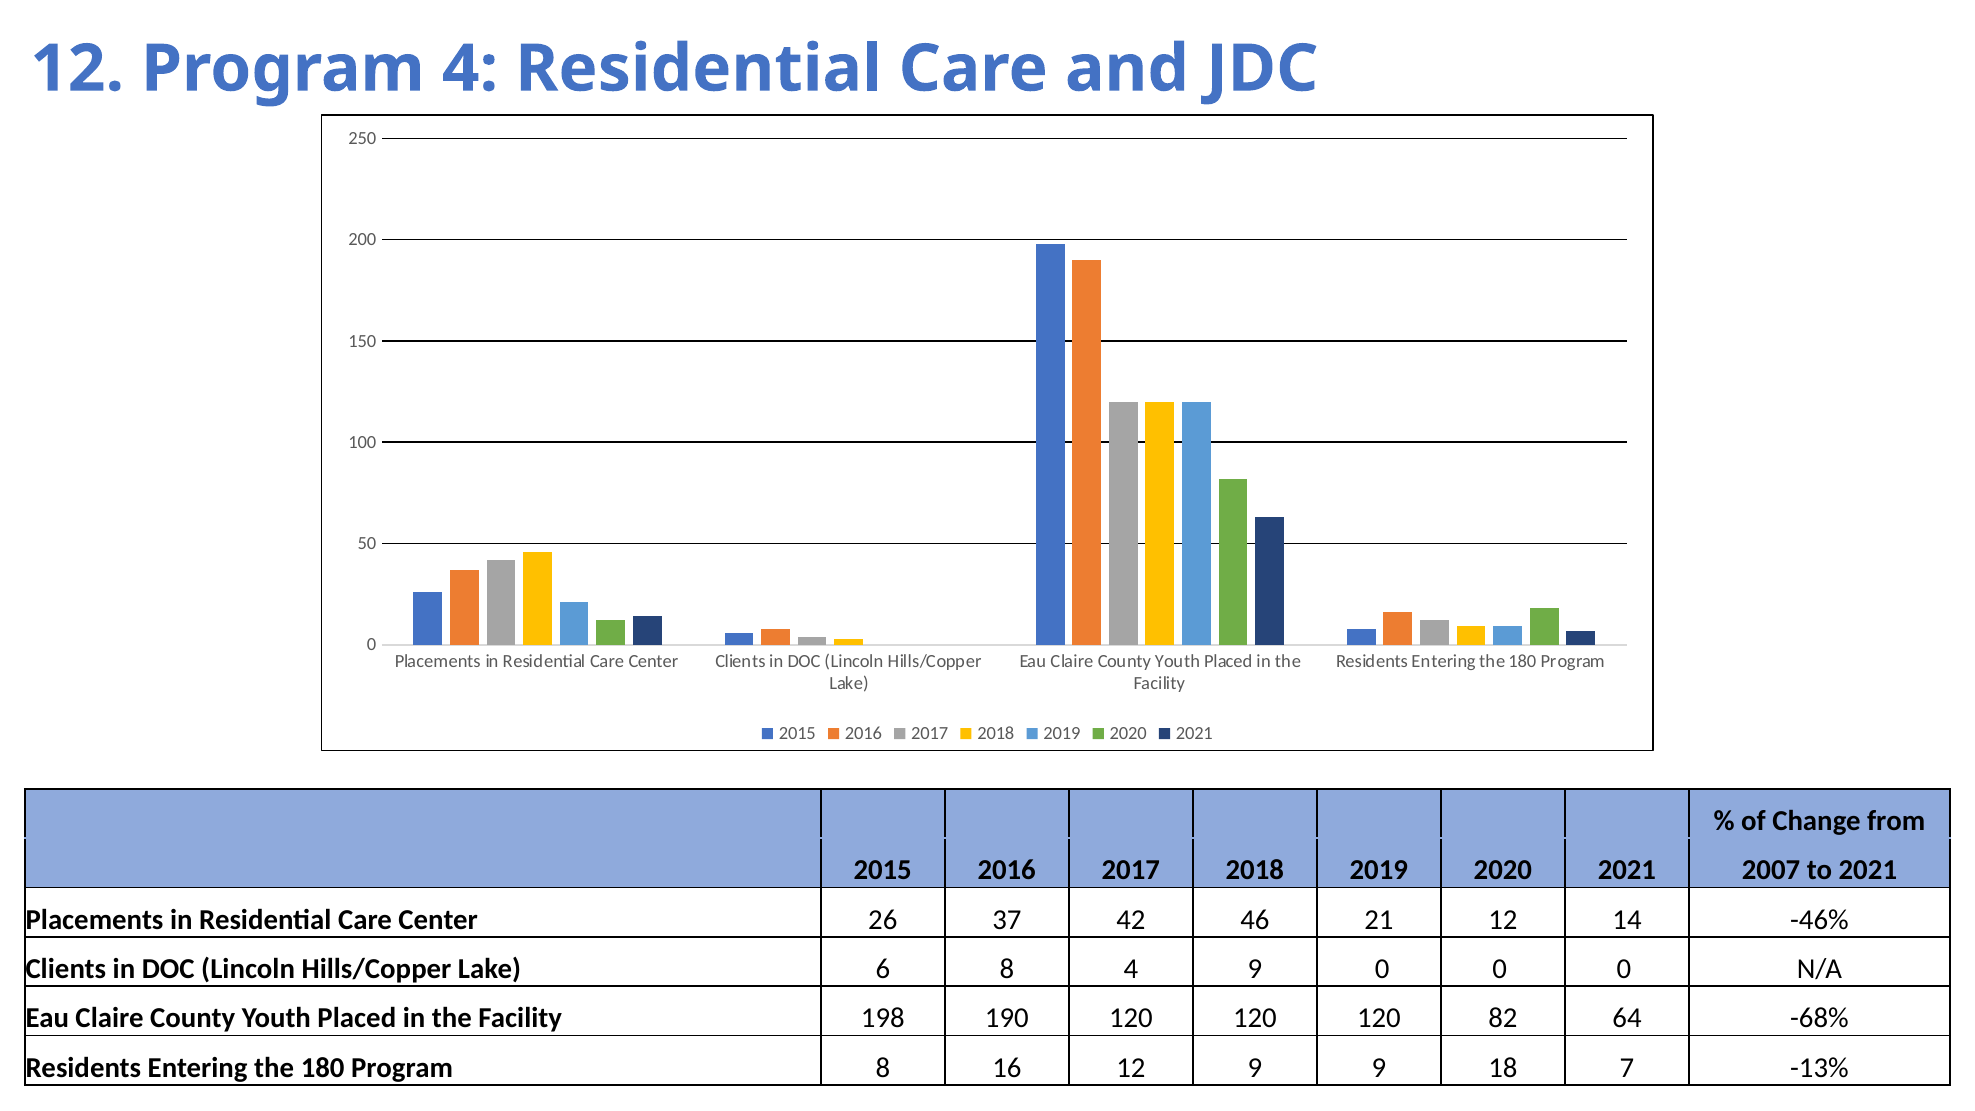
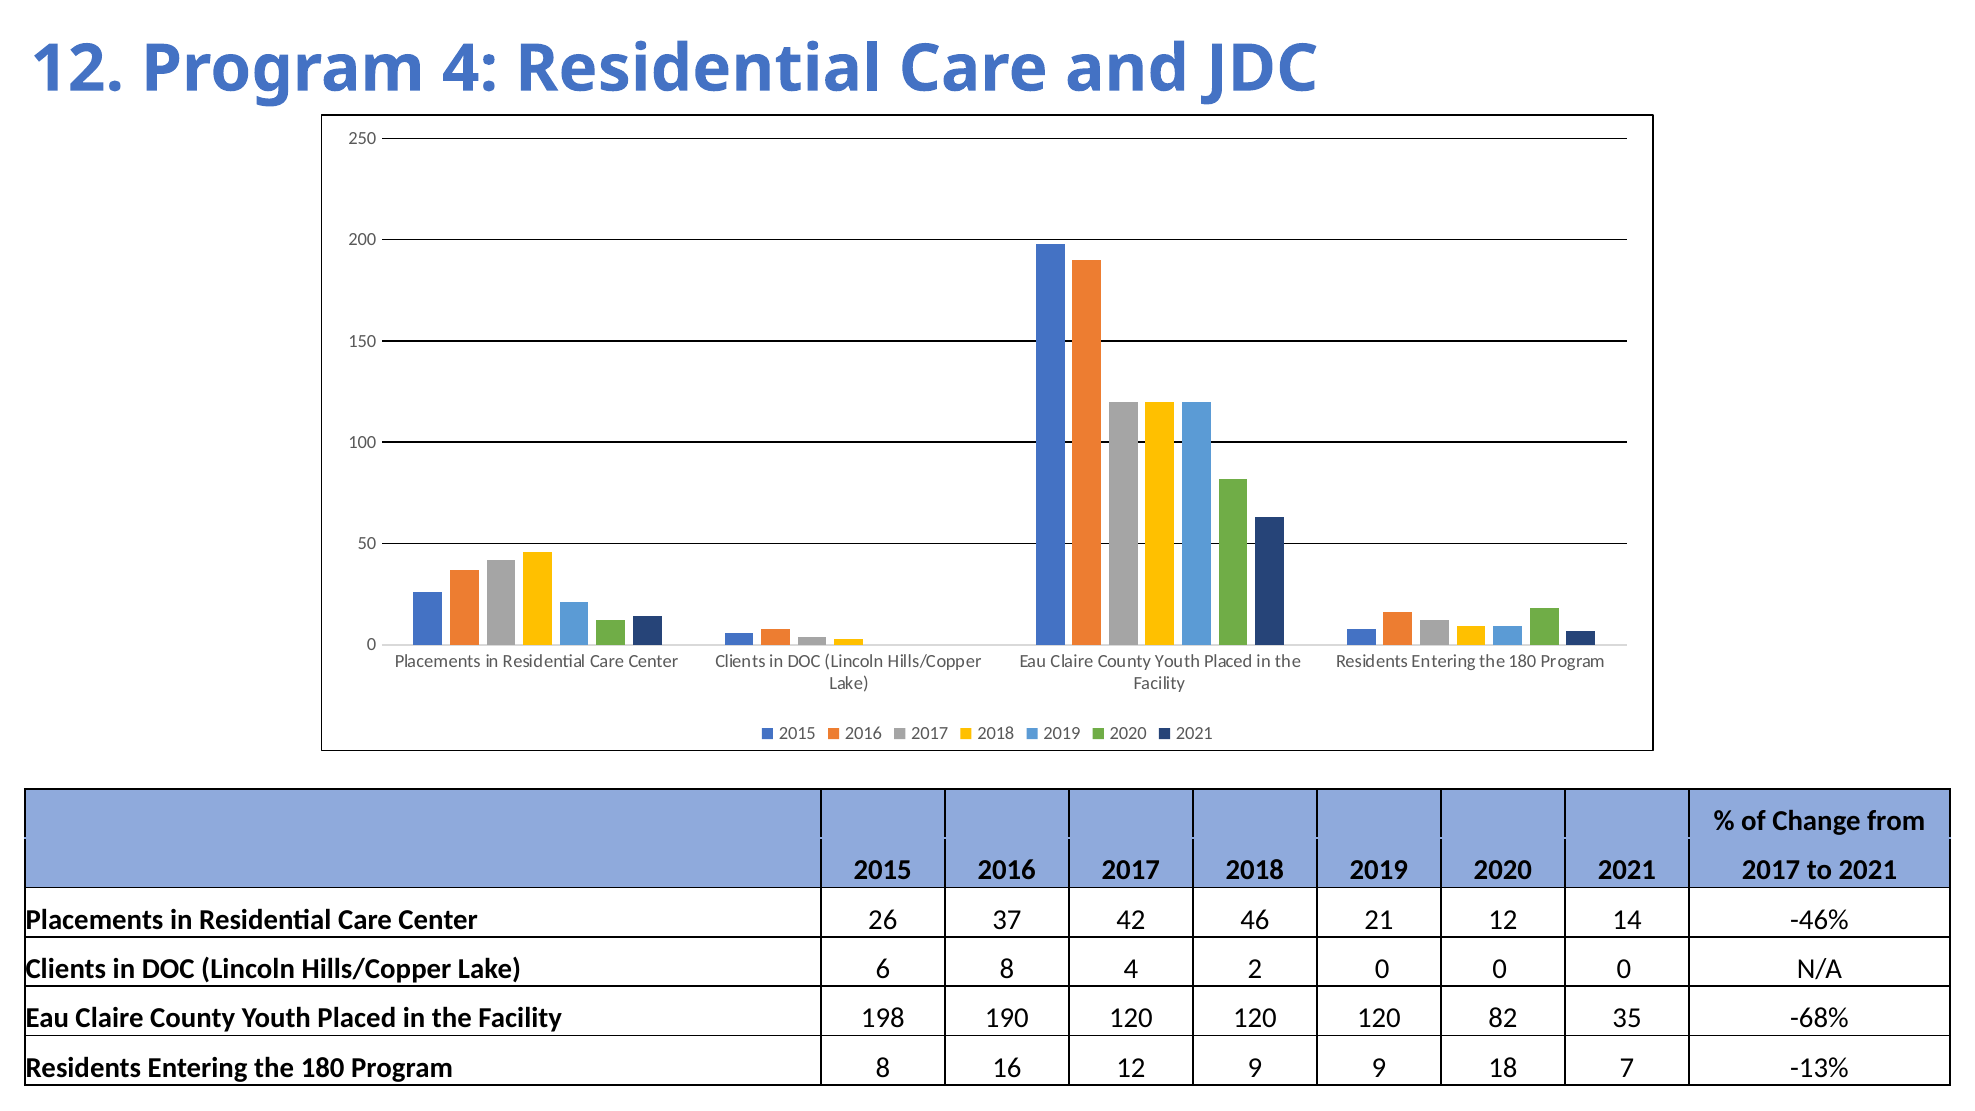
2021 2007: 2007 -> 2017 (1771, 870)
4 9: 9 -> 2 (1255, 969)
64: 64 -> 35 (1627, 1018)
